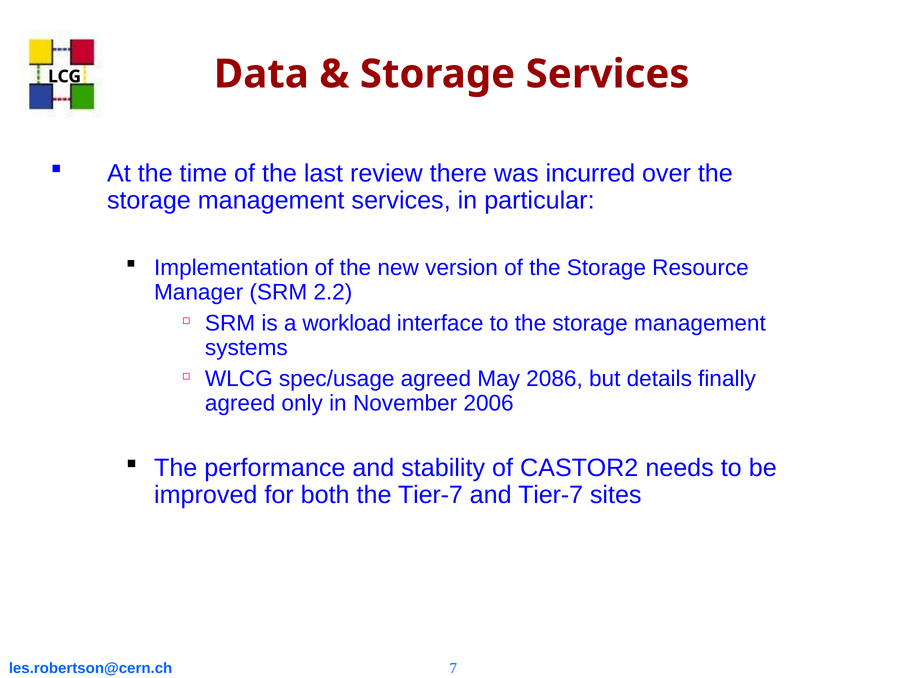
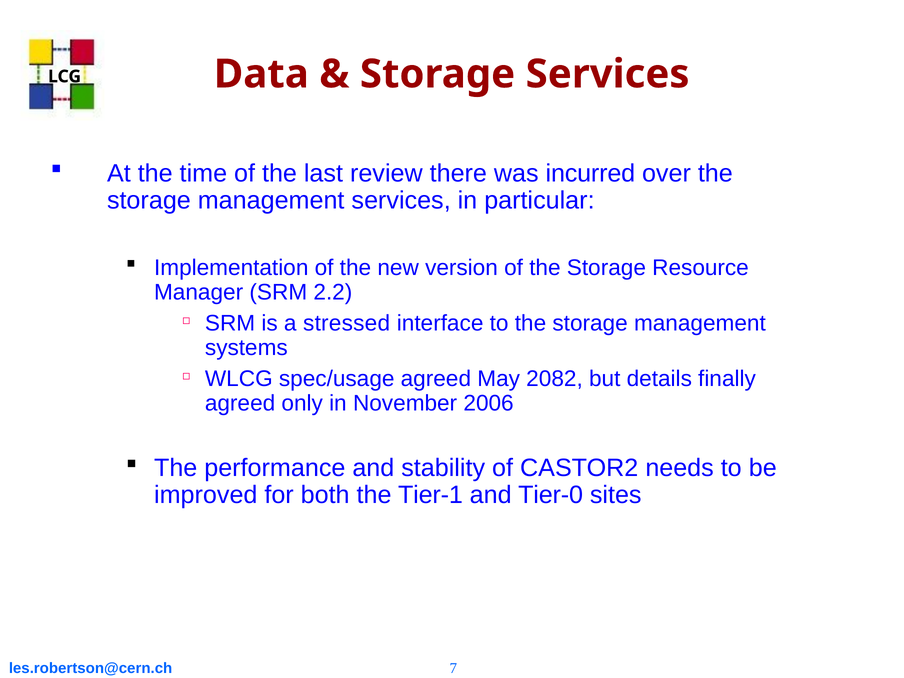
workload: workload -> stressed (347, 323)
2086: 2086 -> 2082 (555, 379)
the Tier-7: Tier-7 -> Tier-1 (430, 495)
and Tier-7: Tier-7 -> Tier-0 (551, 495)
